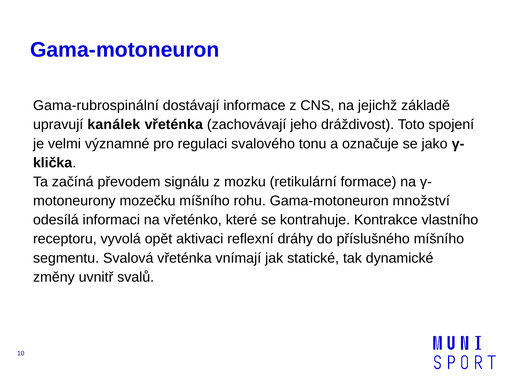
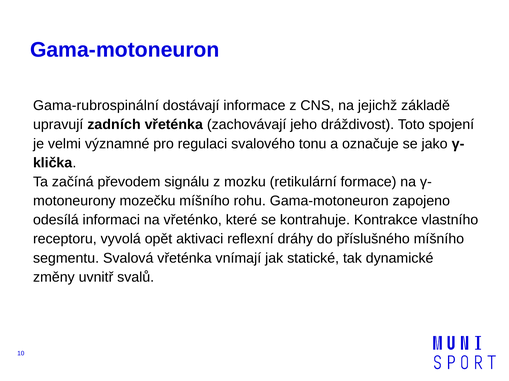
kanálek: kanálek -> zadních (114, 125)
množství: množství -> zapojeno (421, 201)
